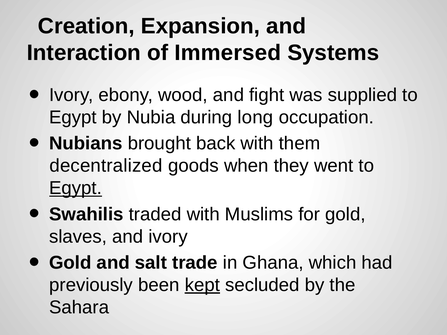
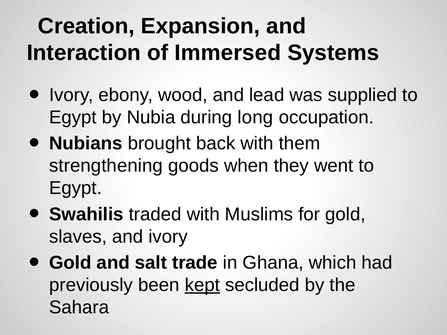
fight: fight -> lead (267, 95)
decentralized: decentralized -> strengthening (106, 166)
Egypt underline: present -> none (76, 188)
